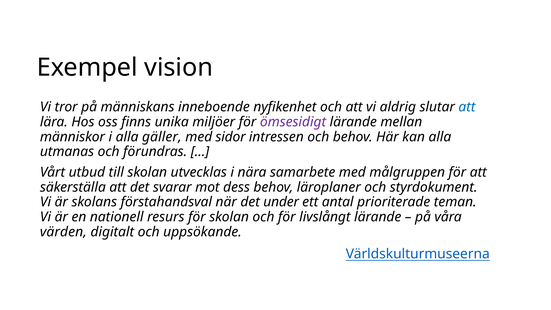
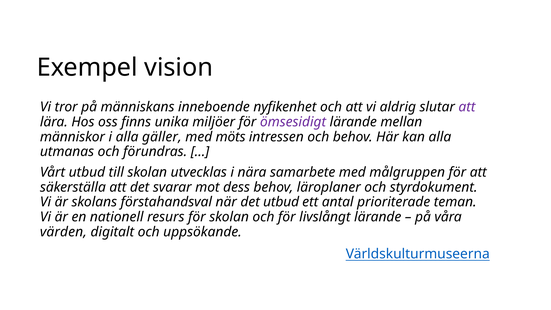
att colour: blue -> purple (467, 107)
sidor: sidor -> möts (231, 137)
det under: under -> utbud (281, 202)
